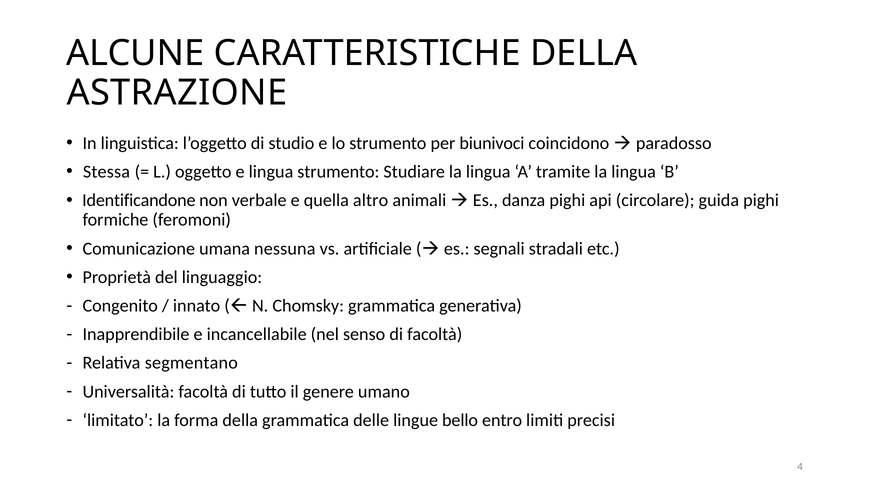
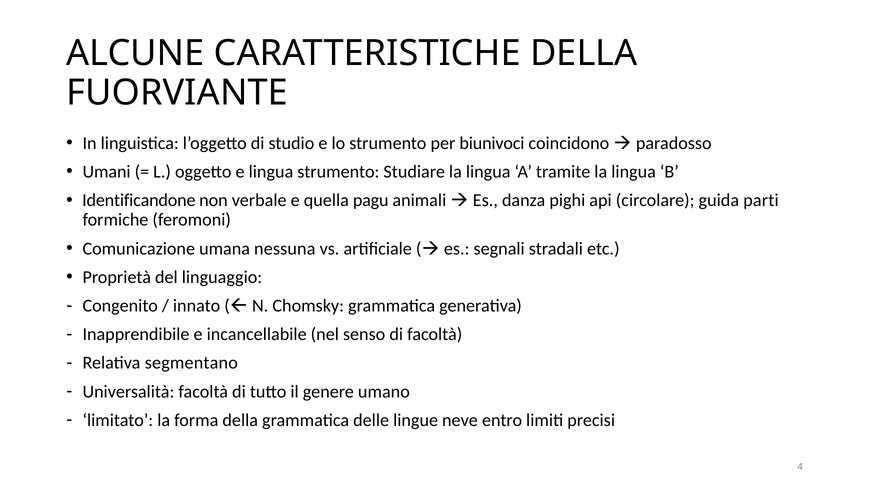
ASTRAZIONE: ASTRAZIONE -> FUORVIANTE (177, 93)
Stessa: Stessa -> Umani (107, 172)
altro: altro -> pagu (371, 200)
guida pighi: pighi -> parti (761, 200)
bello: bello -> neve (460, 420)
